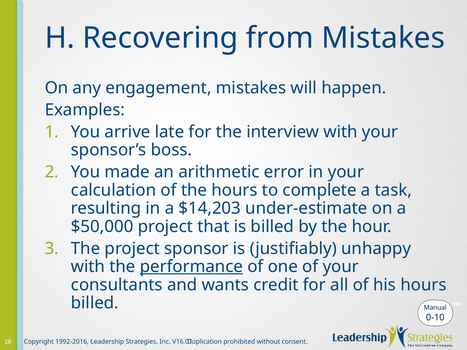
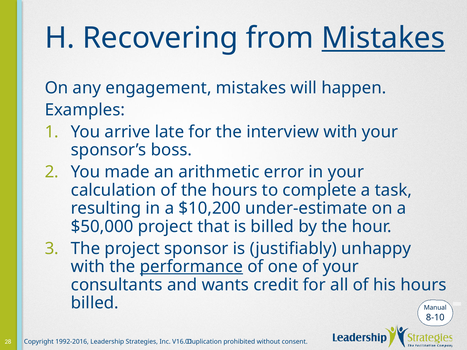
Mistakes underline: none -> present (383, 38)
$14,203: $14,203 -> $10,200 (210, 208)
0-10: 0-10 -> 8-10 (435, 318)
